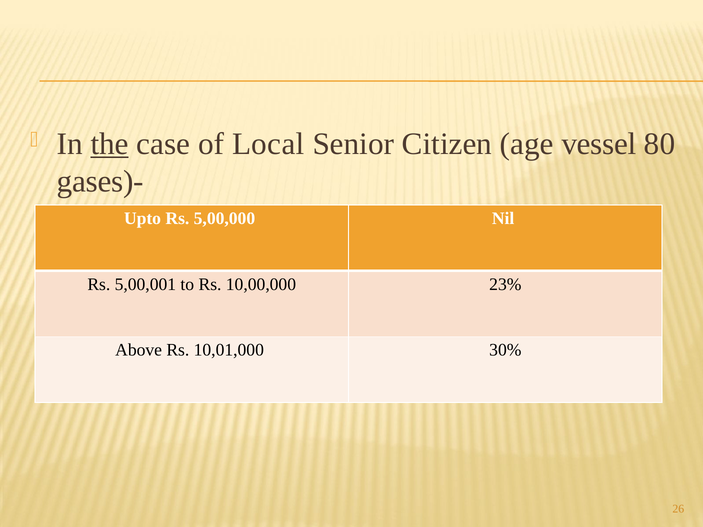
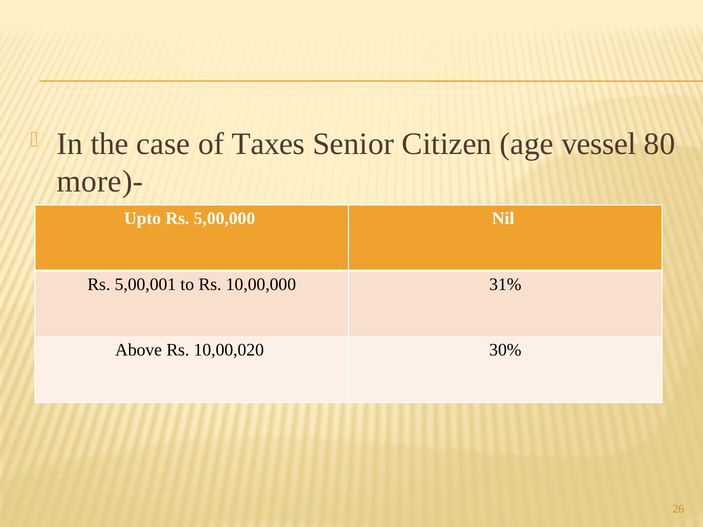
the underline: present -> none (110, 144)
Local: Local -> Taxes (268, 144)
gases)-: gases)- -> more)- (100, 181)
23%: 23% -> 31% (505, 284)
10,01,000: 10,01,000 -> 10,00,020 (229, 350)
